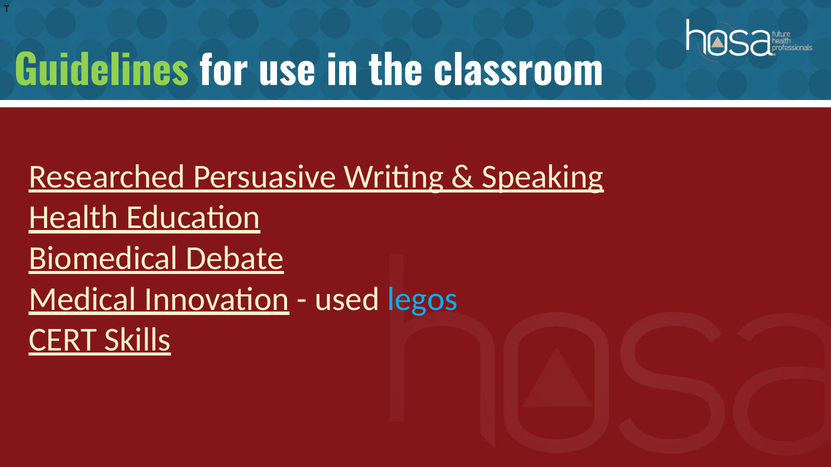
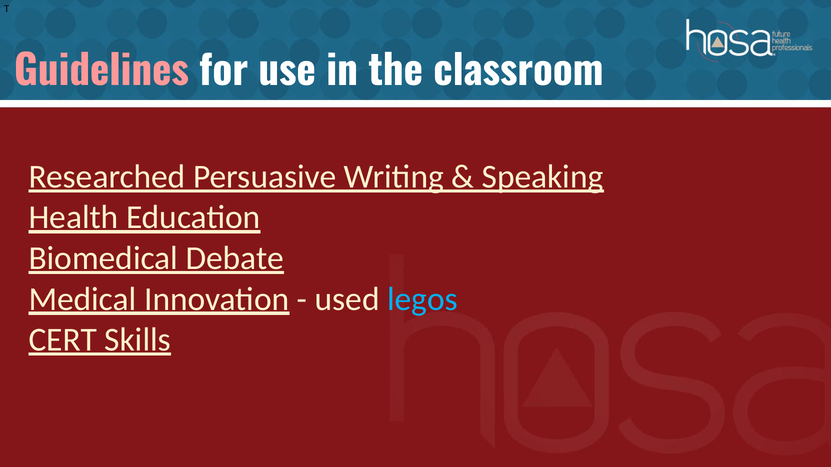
Guidelines colour: light green -> pink (101, 72)
